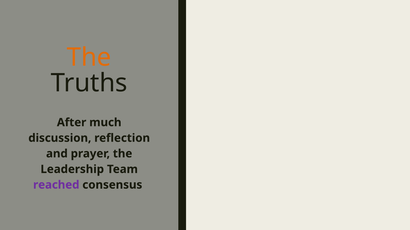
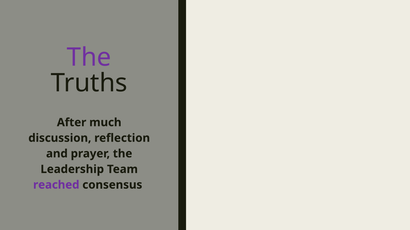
The colour: orange -> purple (89, 57)
